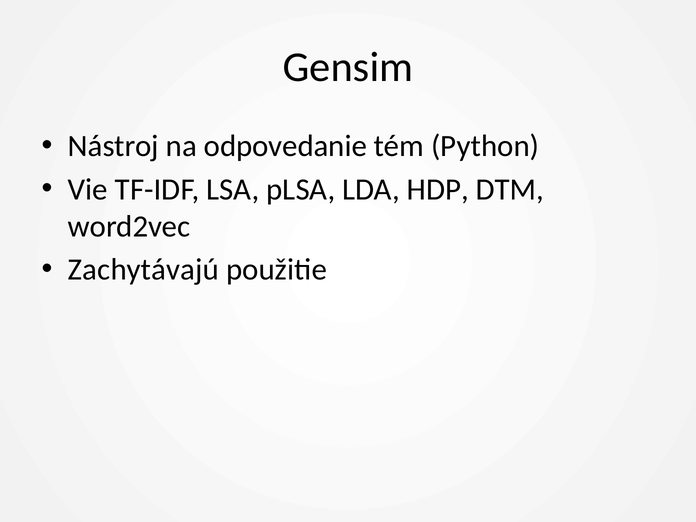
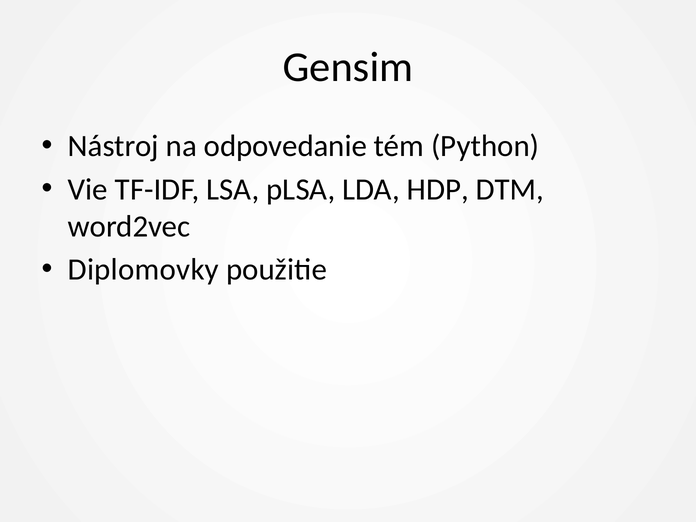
Zachytávajú: Zachytávajú -> Diplomovky (143, 270)
